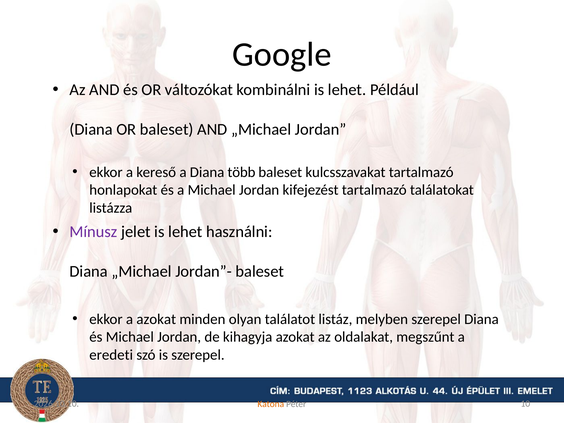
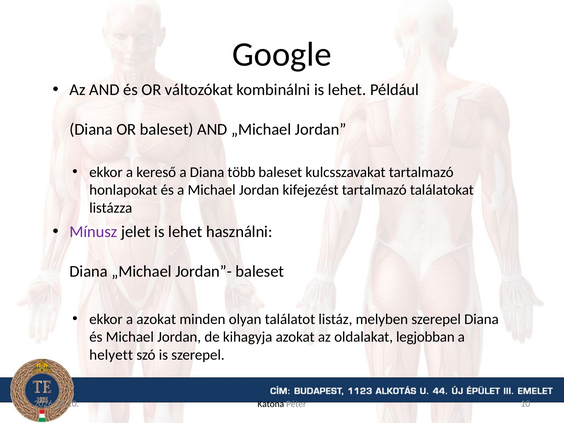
megszűnt: megszűnt -> legjobban (425, 337)
eredeti: eredeti -> helyett (111, 355)
Katona colour: orange -> black (271, 404)
